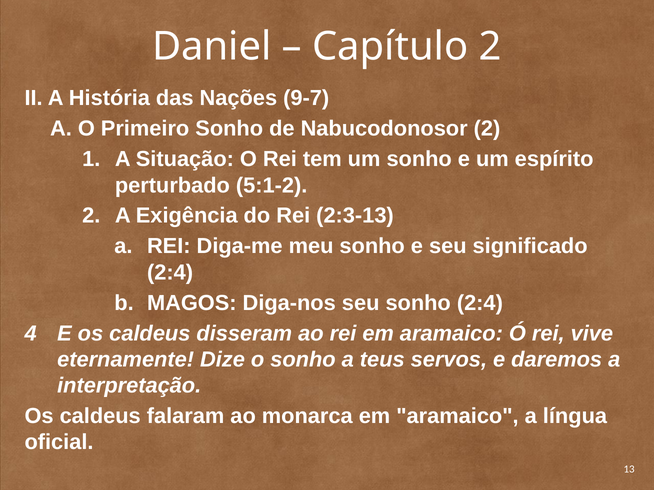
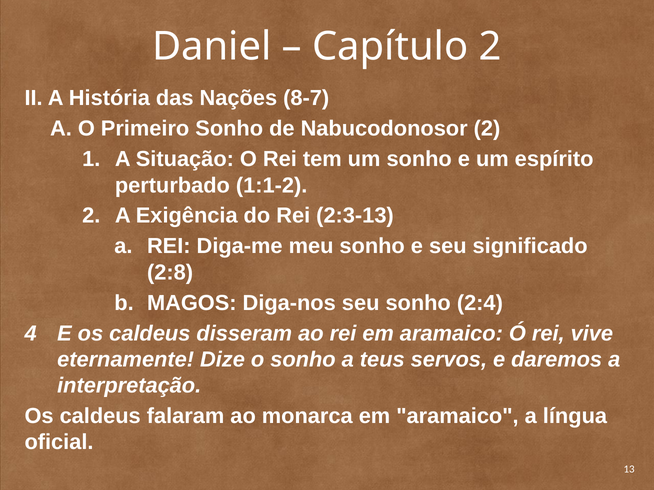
9-7: 9-7 -> 8-7 (306, 98)
5:1-2: 5:1-2 -> 1:1-2 (272, 186)
2:4: 2:4 -> 2:8 (170, 273)
